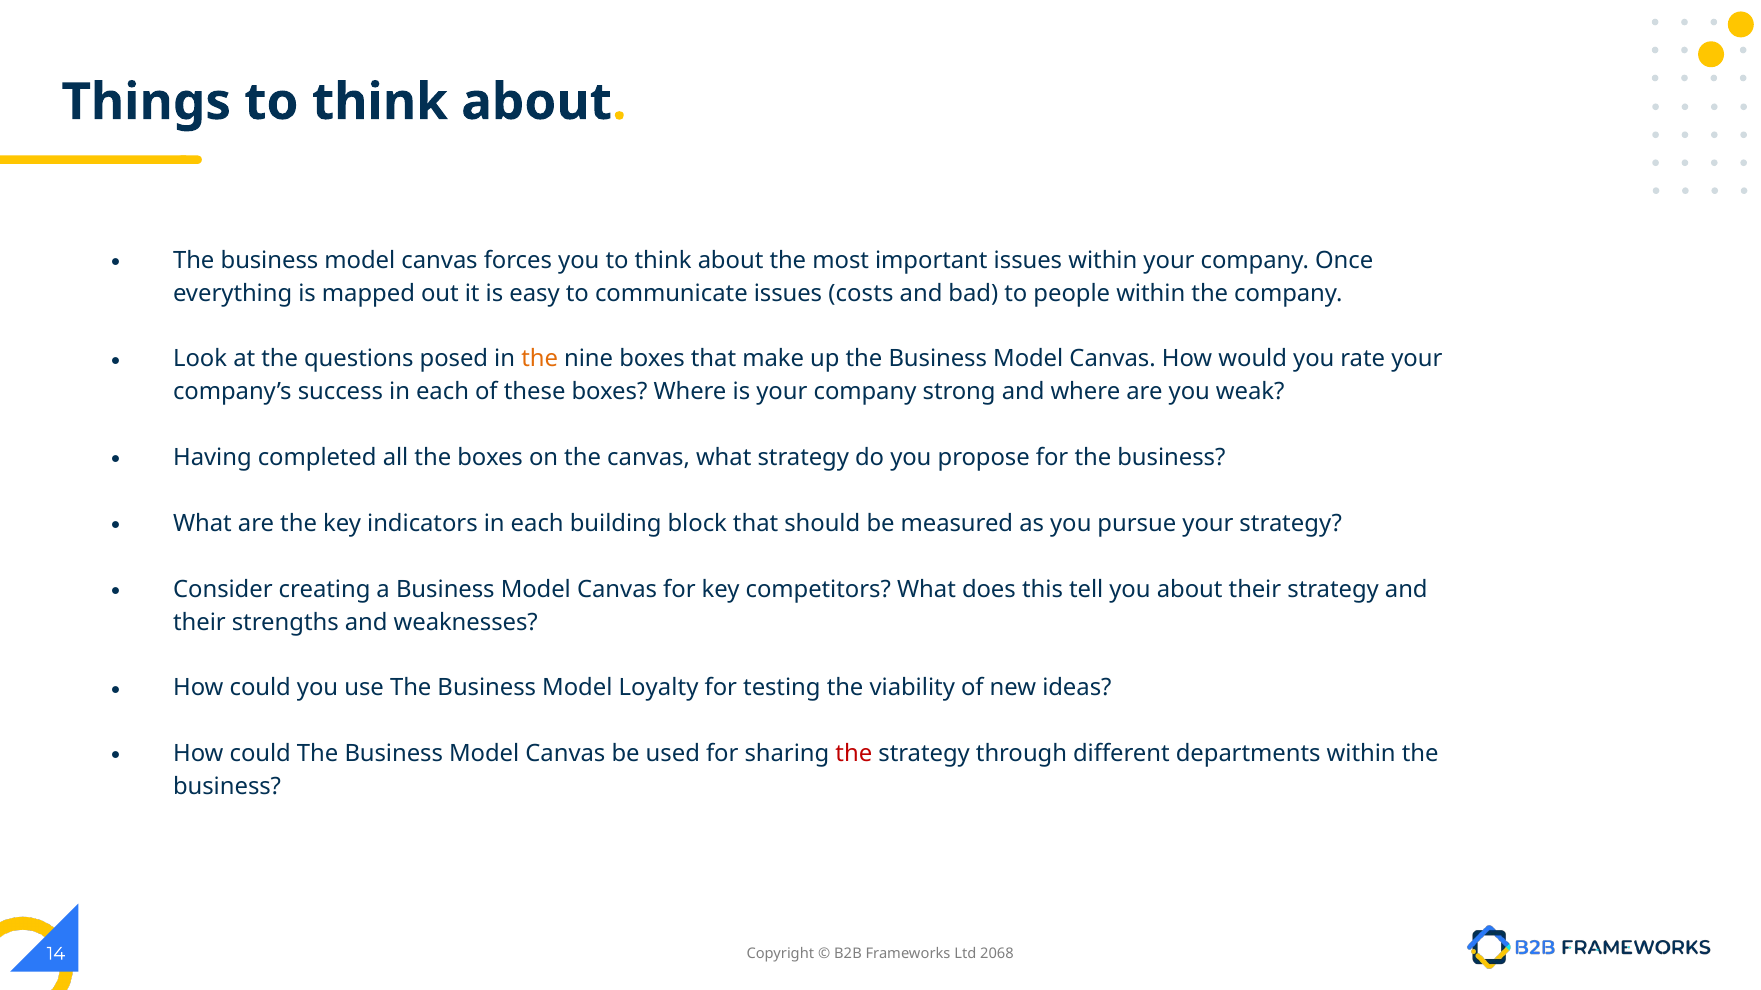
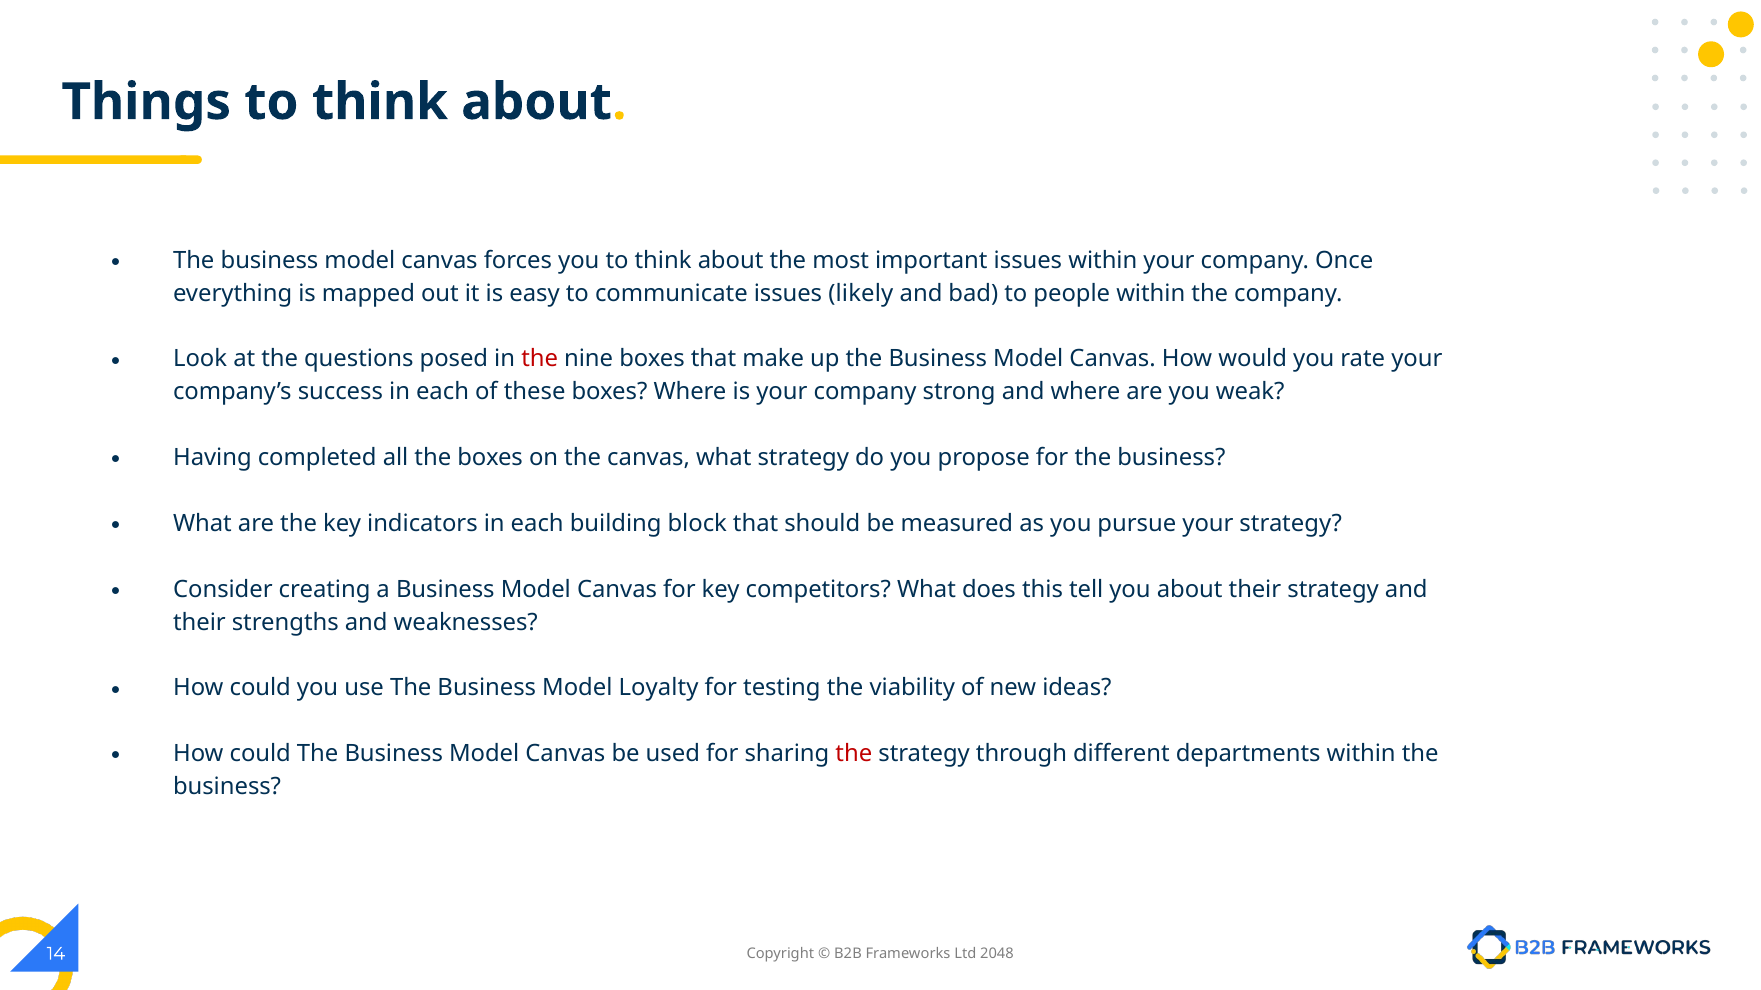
costs: costs -> likely (861, 293)
the colour: orange -> red (540, 359)
2068: 2068 -> 2048 (997, 954)
